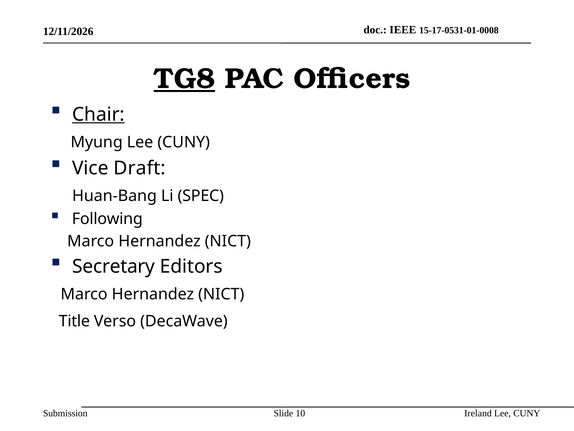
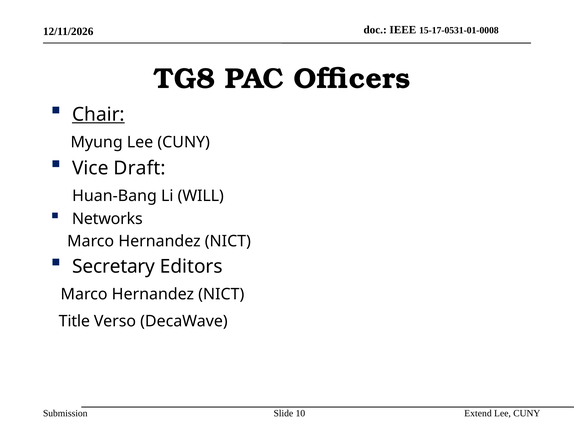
TG8 underline: present -> none (184, 79)
SPEC: SPEC -> WILL (201, 196)
Following: Following -> Networks (107, 219)
Ireland: Ireland -> Extend (478, 413)
